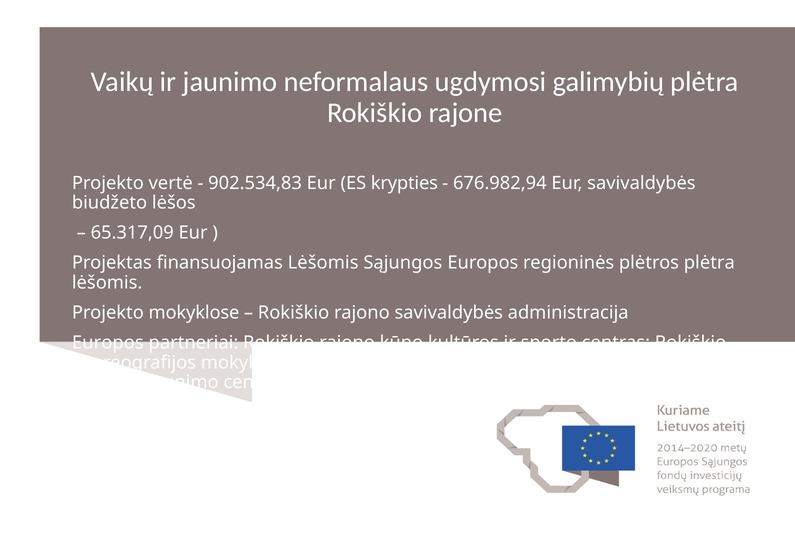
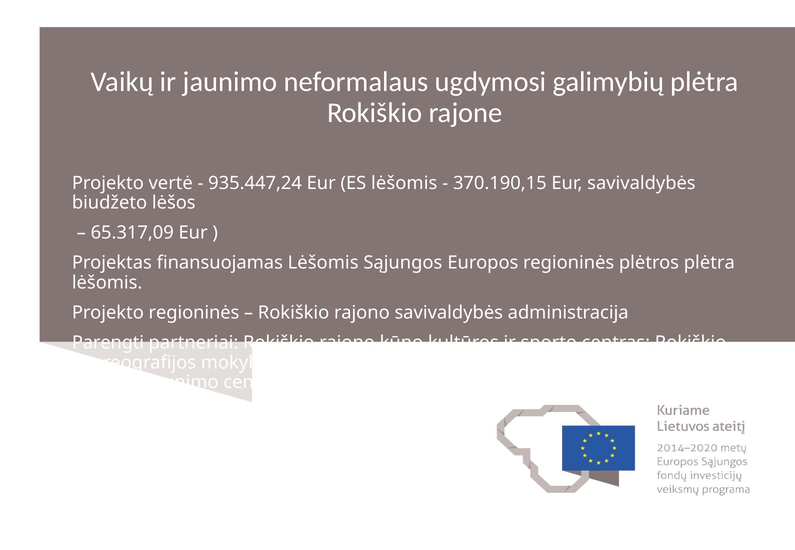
902.534,83: 902.534,83 -> 935.447,24 (255, 183)
ES krypties: krypties -> lėšomis (404, 183)
676.982,94: 676.982,94 -> 370.190,15 (500, 183)
Projekto mokyklose: mokyklose -> regioninės (194, 313)
Europos: Europos -> Parengti (108, 343)
